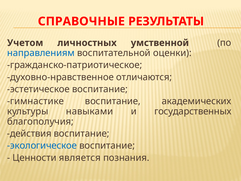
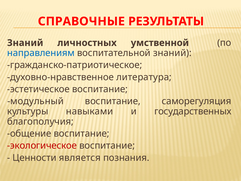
Учетом: Учетом -> Знаний (25, 43)
воспитательной оценки: оценки -> знаний (172, 53)
отличаются: отличаются -> литература (144, 77)
гимнастике: гимнастике -> модульный (35, 101)
академических: академических -> саморегуляция (197, 101)
действия: действия -> общение (29, 133)
экологическое colour: blue -> red (42, 145)
